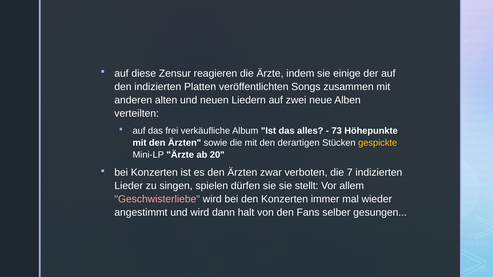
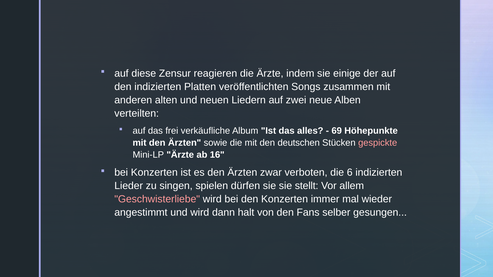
73: 73 -> 69 (337, 131)
derartigen: derartigen -> deutschen (299, 143)
gespickte colour: yellow -> pink (378, 143)
20: 20 -> 16 (217, 155)
7: 7 -> 6 (350, 173)
